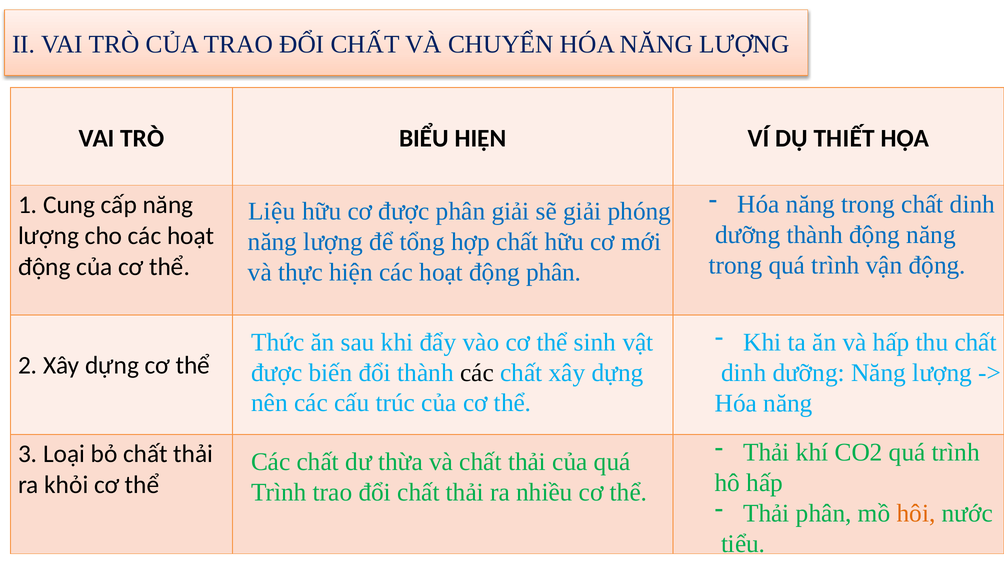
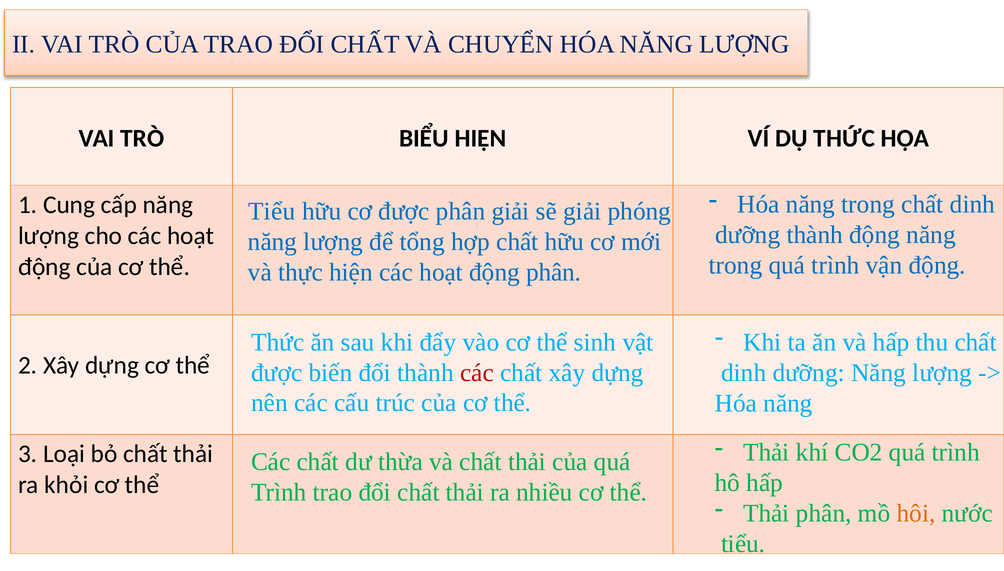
DỤ THIẾT: THIẾT -> THỨC (844, 138)
Liệu: Liệu -> Tiểu (272, 211)
các colour: black -> red (477, 373)
